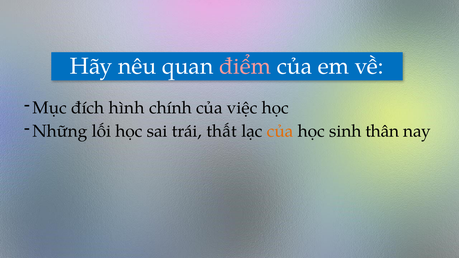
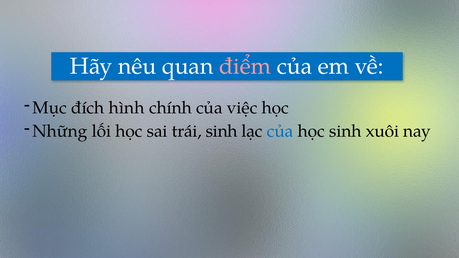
trái thất: thất -> sinh (222, 131)
của colour: orange -> blue (280, 131)
thân: thân -> xuôi (382, 131)
